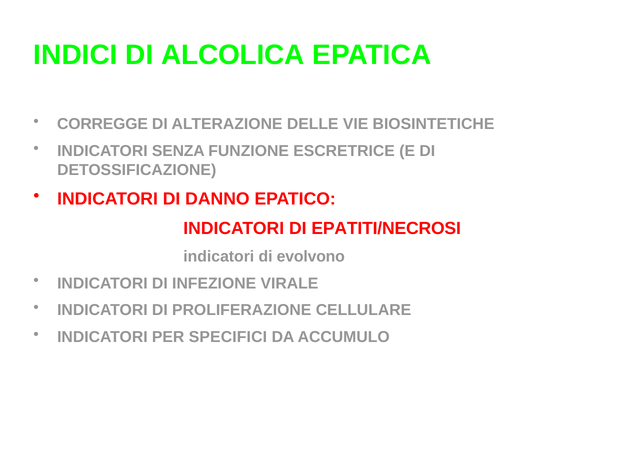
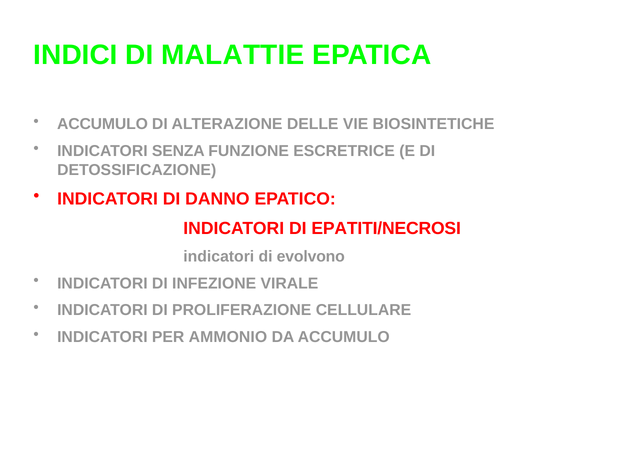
ALCOLICA: ALCOLICA -> MALATTIE (233, 55)
CORREGGE: CORREGGE -> ACCUMULO (102, 124)
SPECIFICI: SPECIFICI -> AMMONIO (228, 337)
